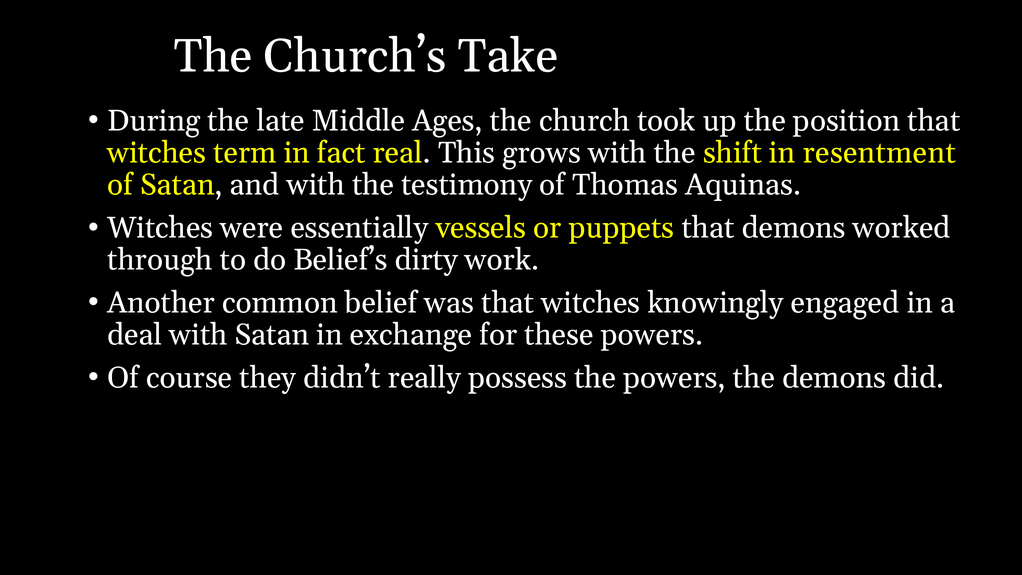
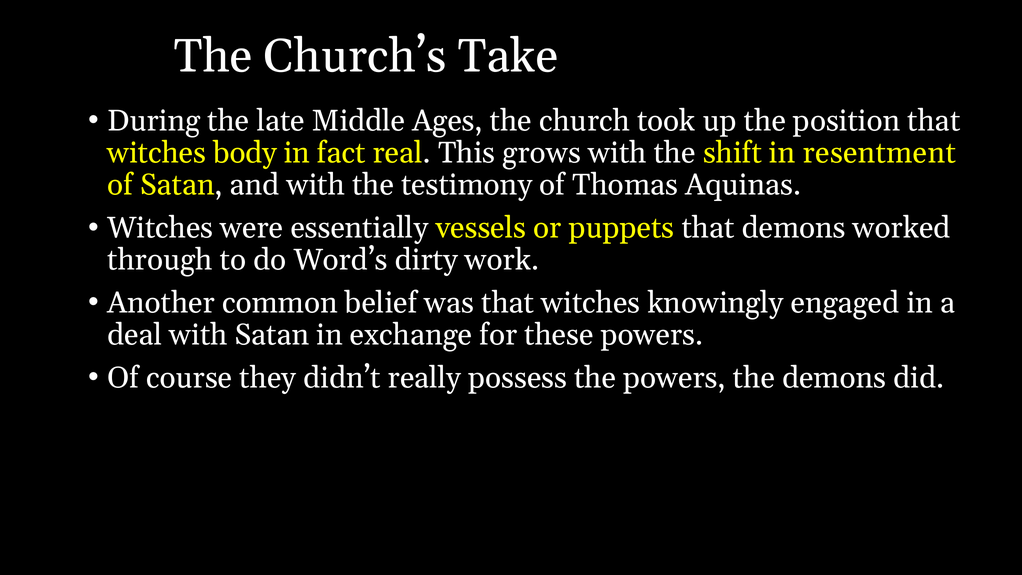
term: term -> body (245, 153)
Belief’s: Belief’s -> Word’s (341, 260)
